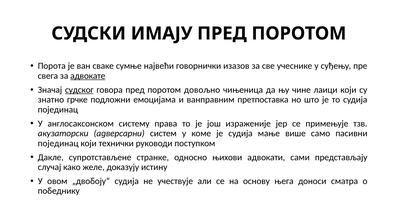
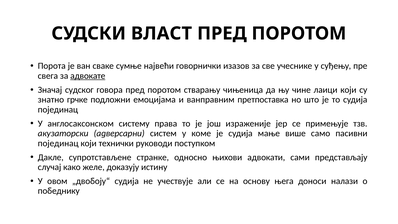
ИМАЈУ: ИМАЈУ -> ВЛАСТ (161, 33)
судског underline: present -> none (79, 90)
довољно: довољно -> стварању (202, 90)
сматра: сматра -> налази (345, 181)
